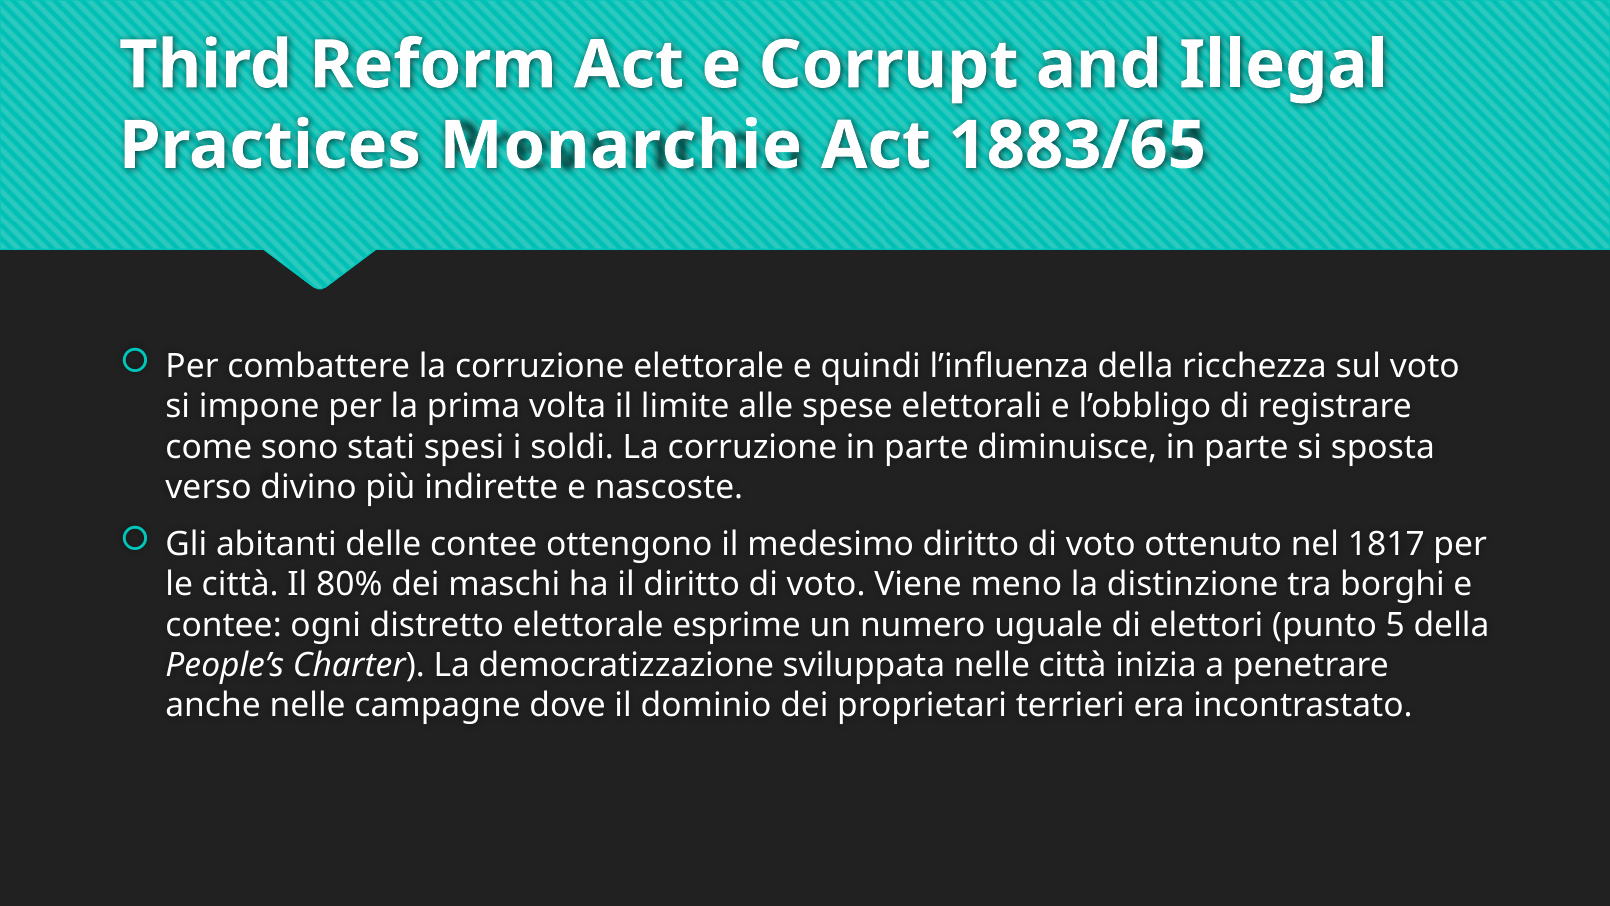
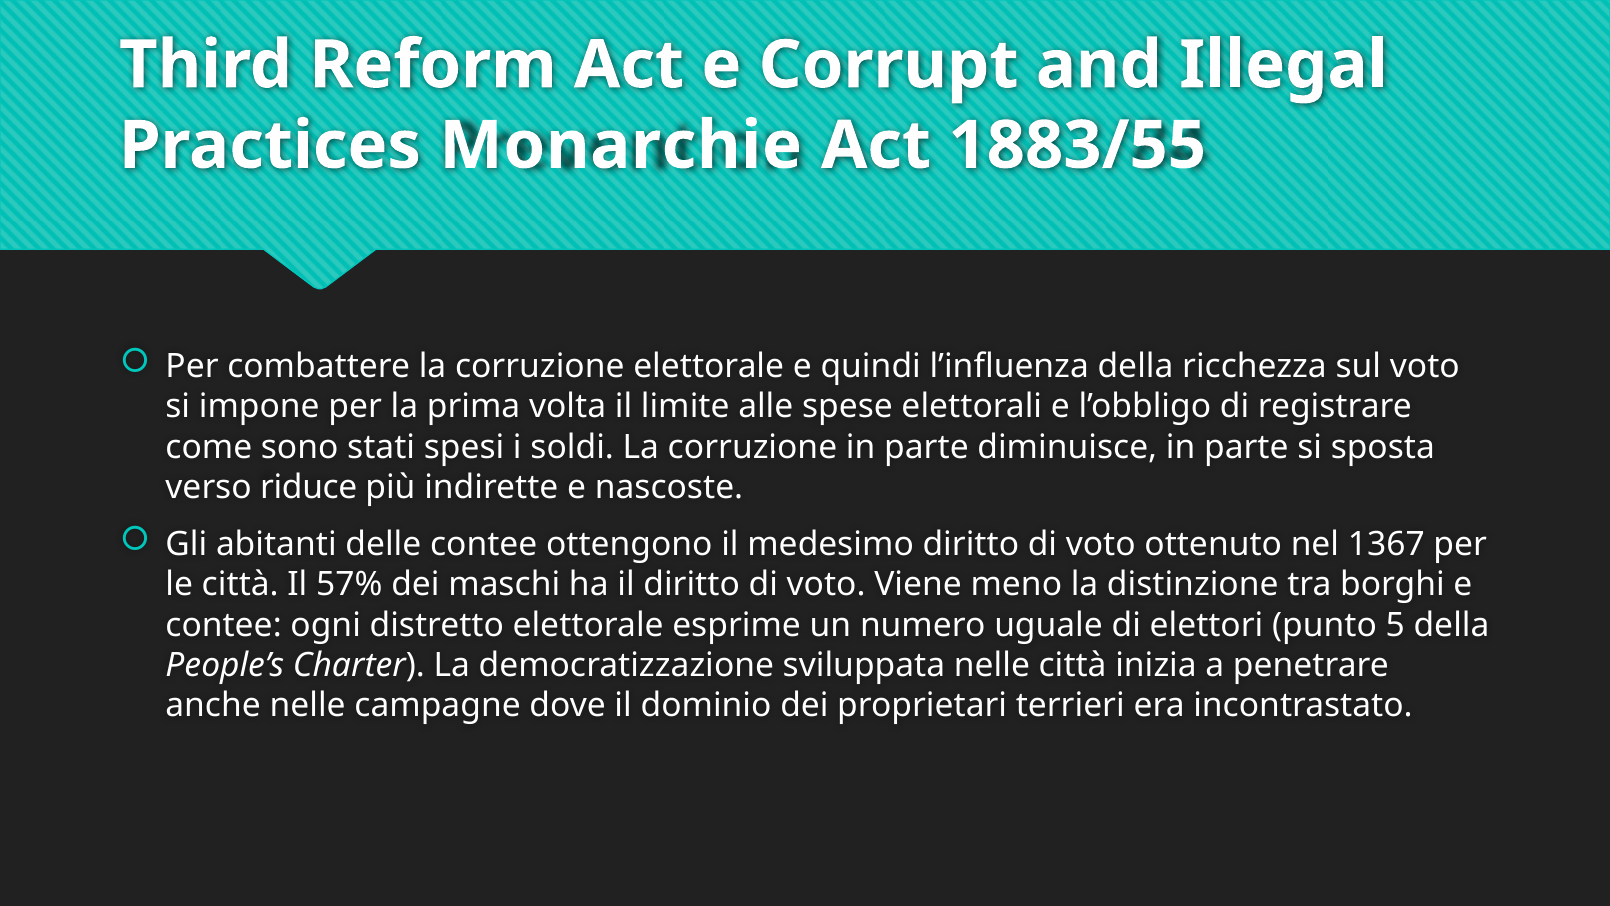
1883/65: 1883/65 -> 1883/55 (1077, 146)
divino: divino -> riduce (309, 487)
1817: 1817 -> 1367 (1386, 544)
80%: 80% -> 57% (349, 585)
